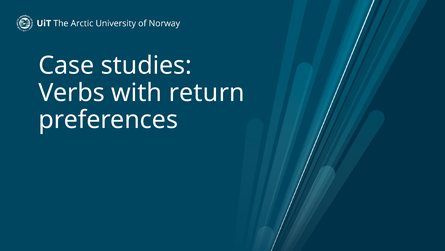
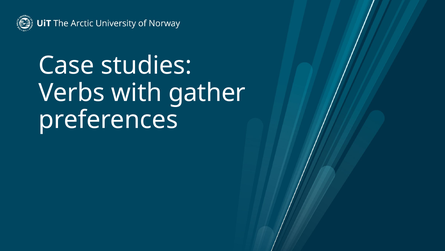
return: return -> gather (207, 92)
